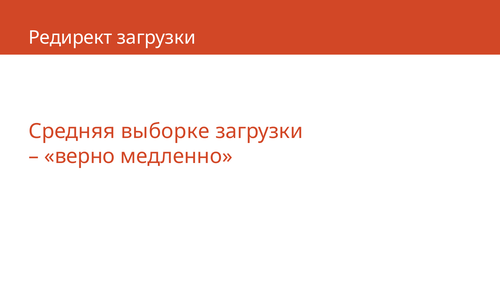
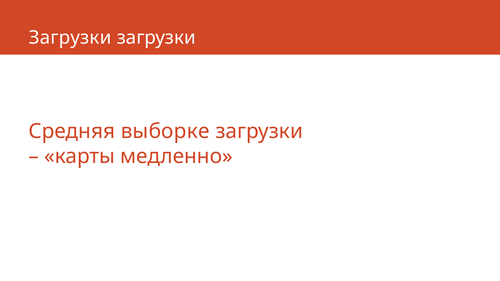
Редирект: Редирект -> Загрузки (70, 38)
верно: верно -> карты (80, 157)
